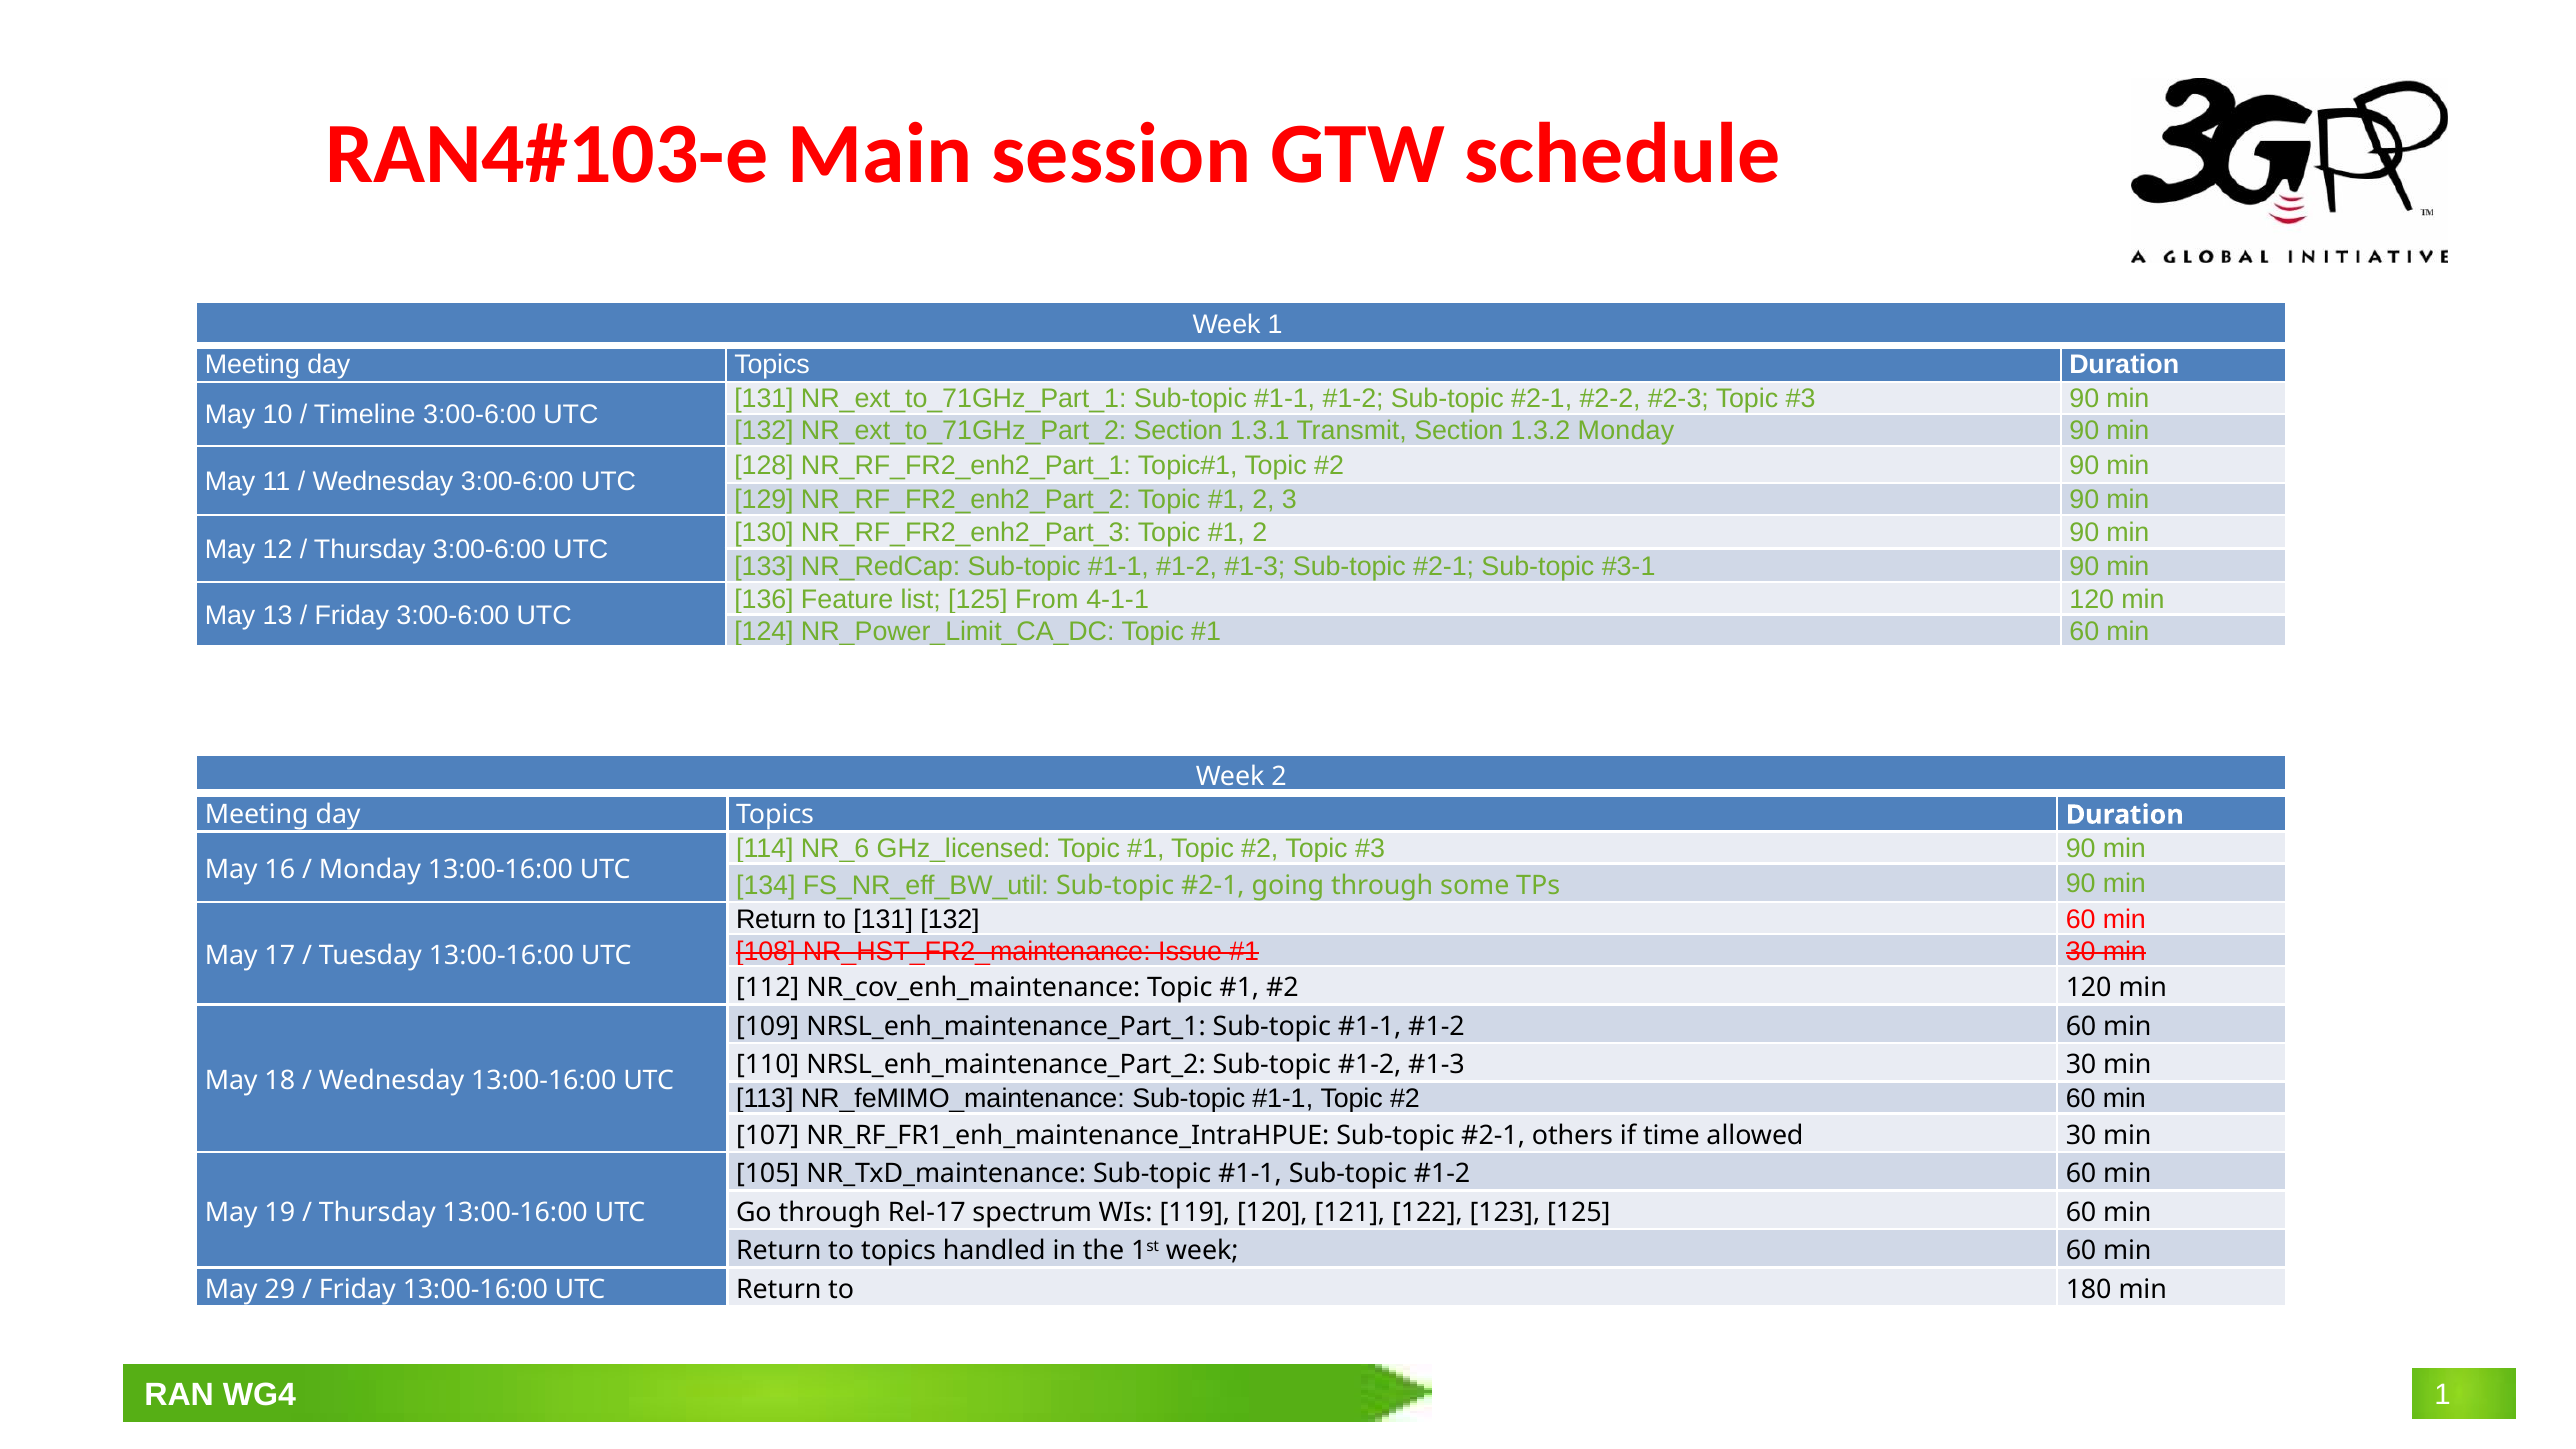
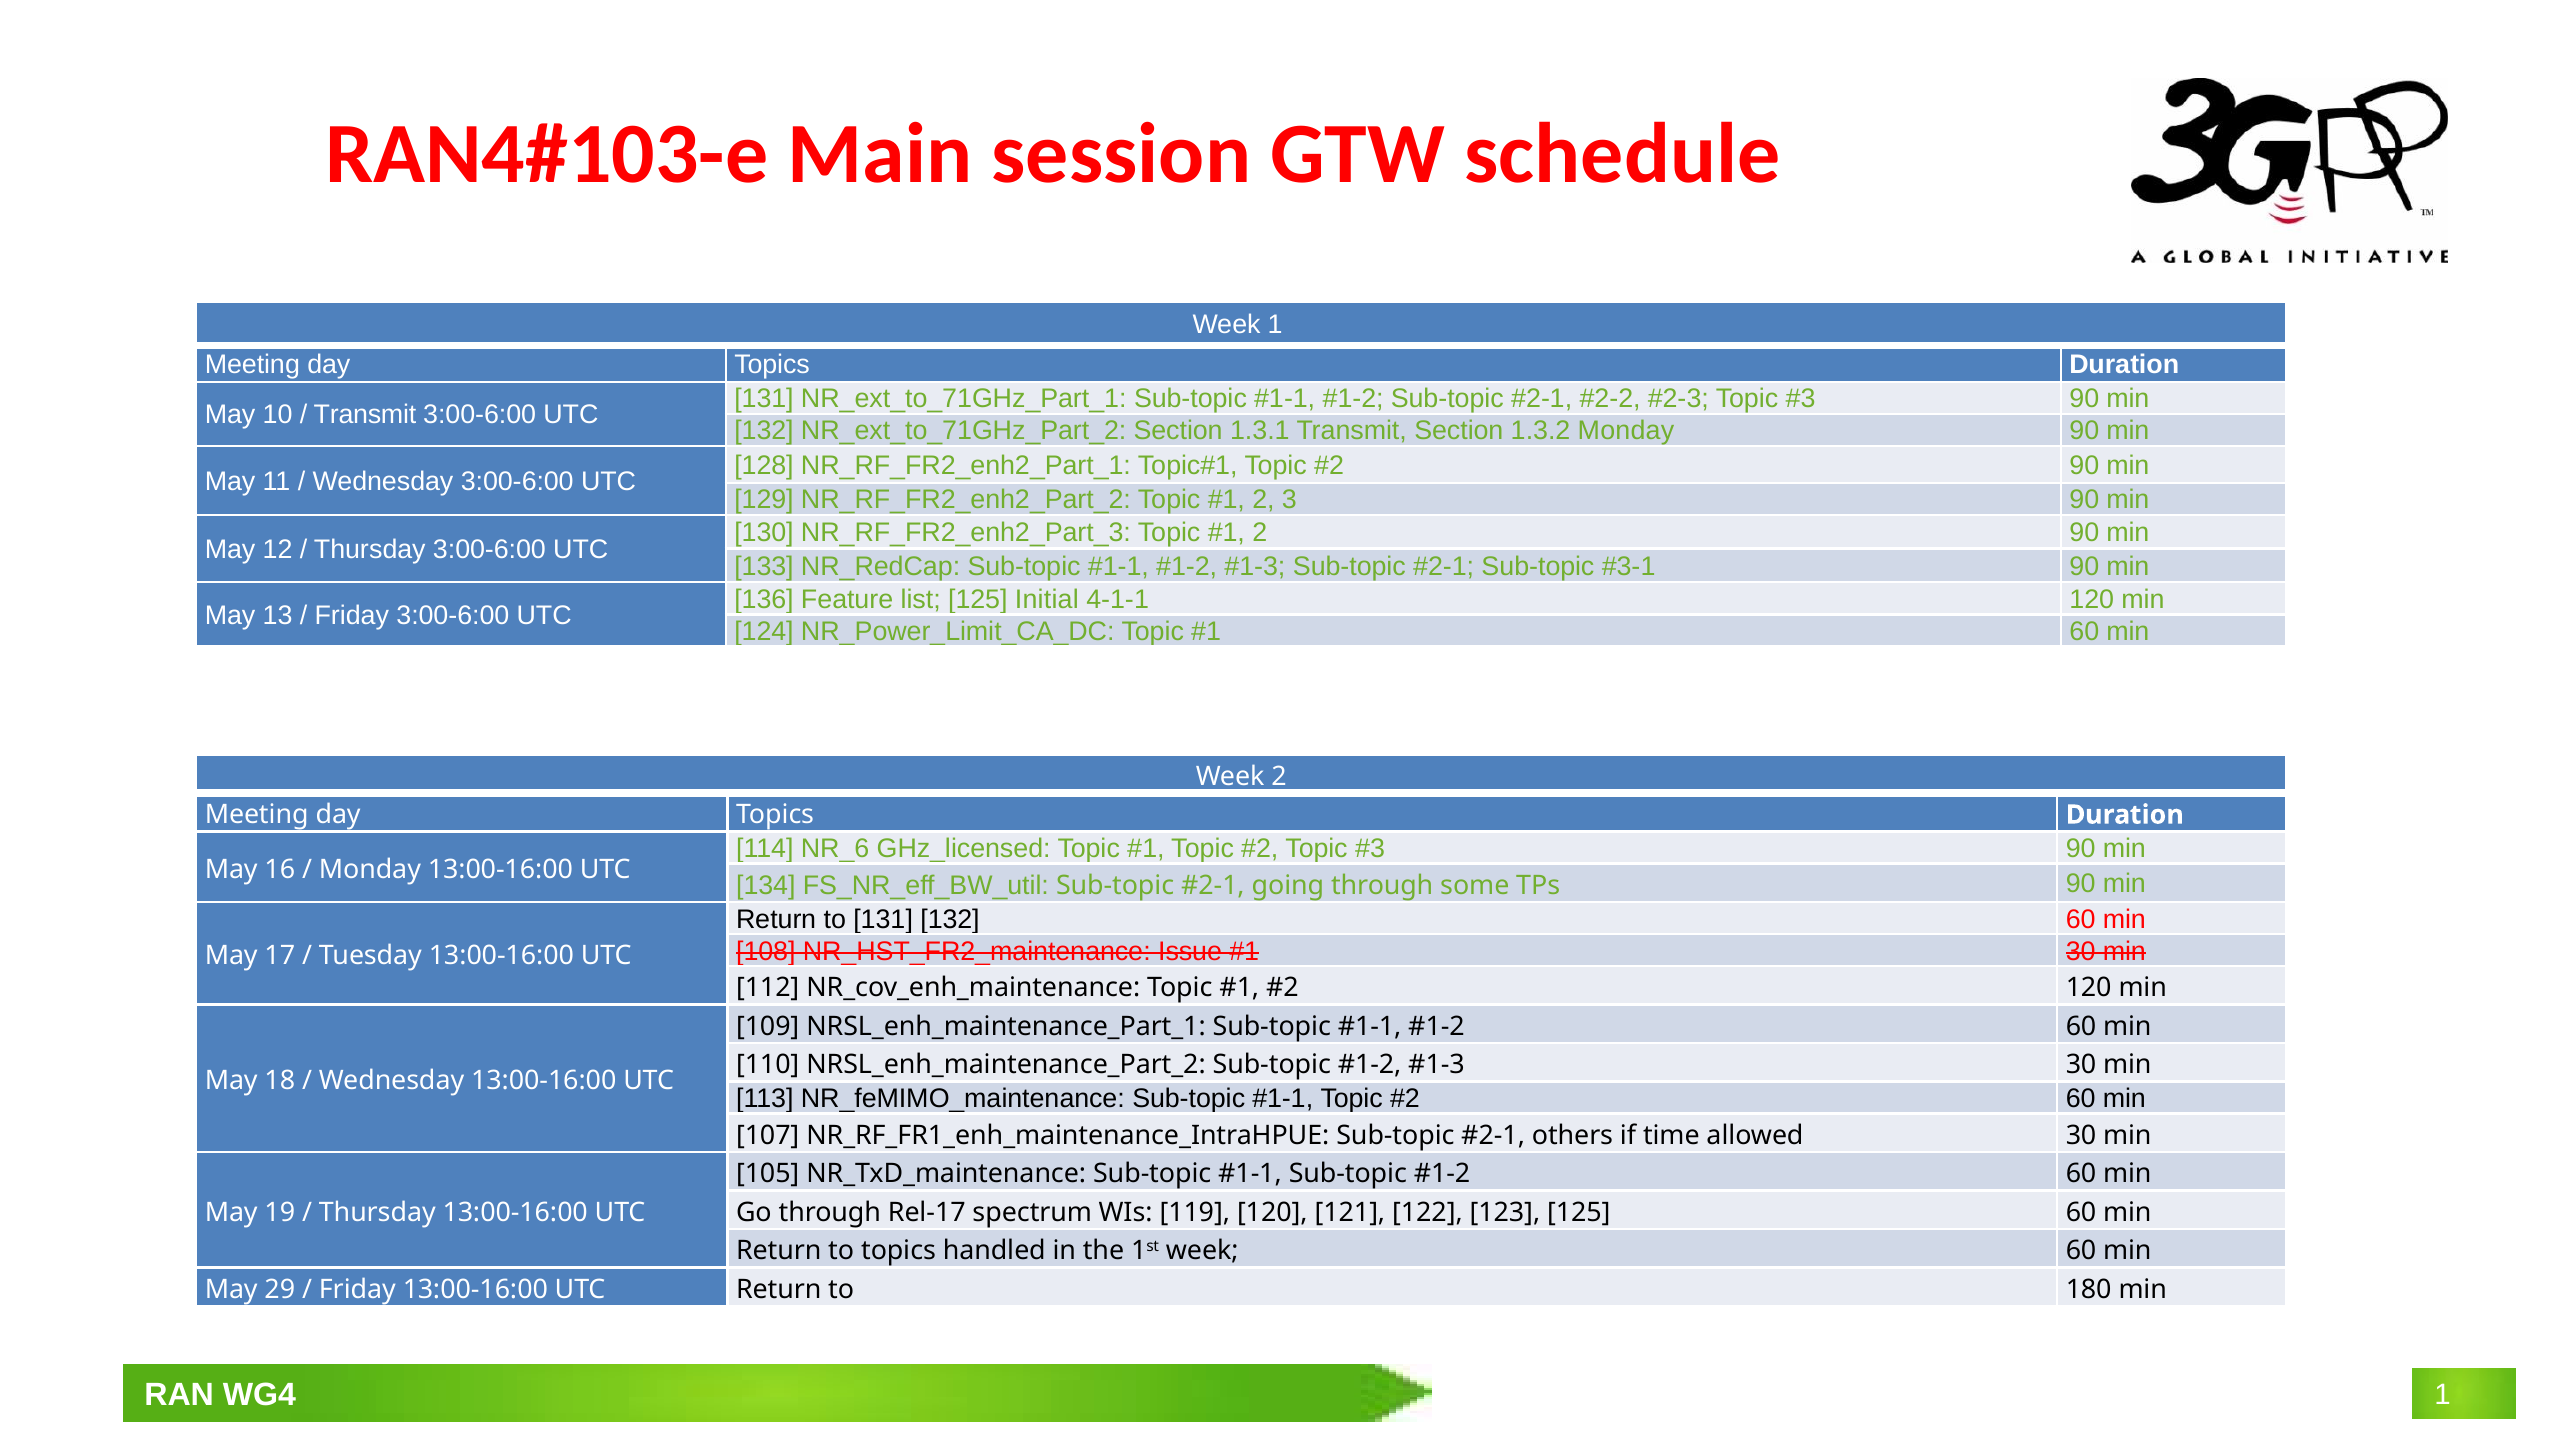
Timeline: Timeline -> Transmit (365, 415)
From: From -> Initial (1047, 600)
